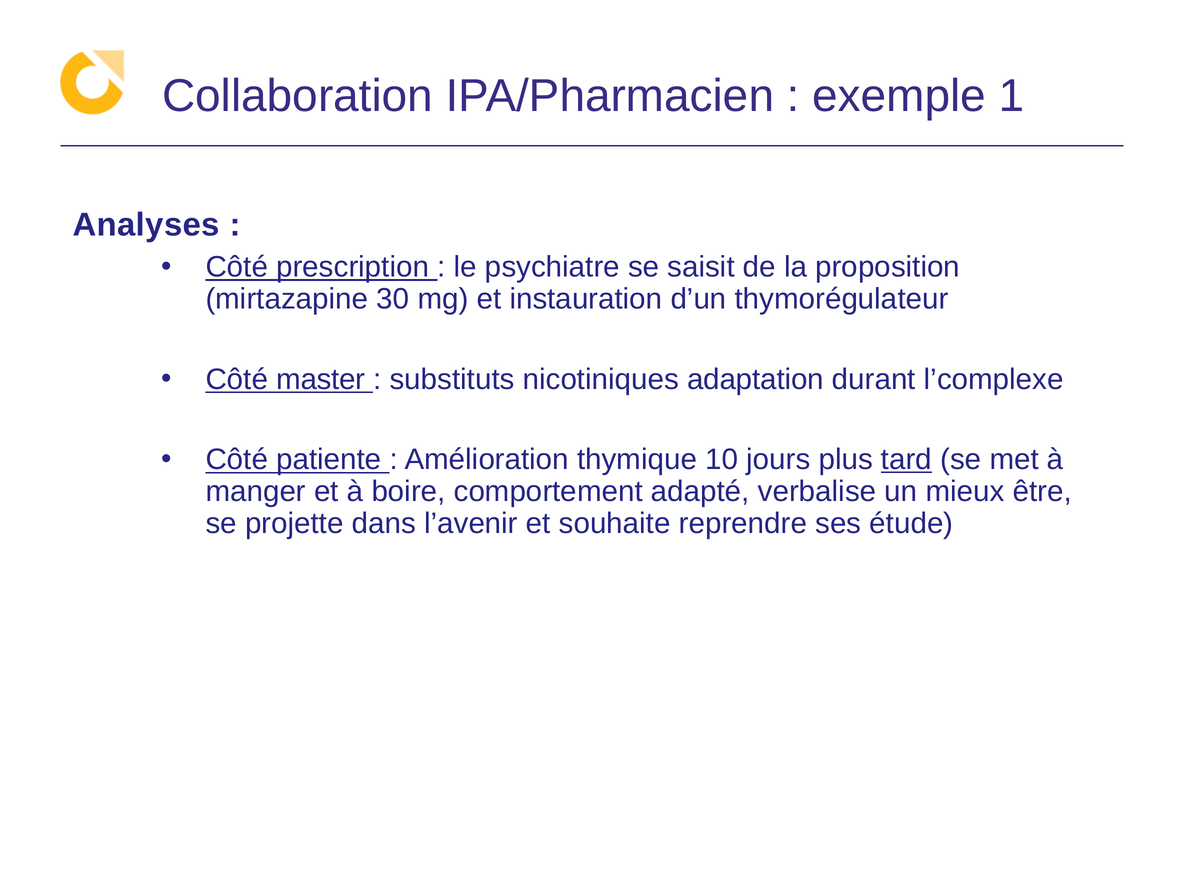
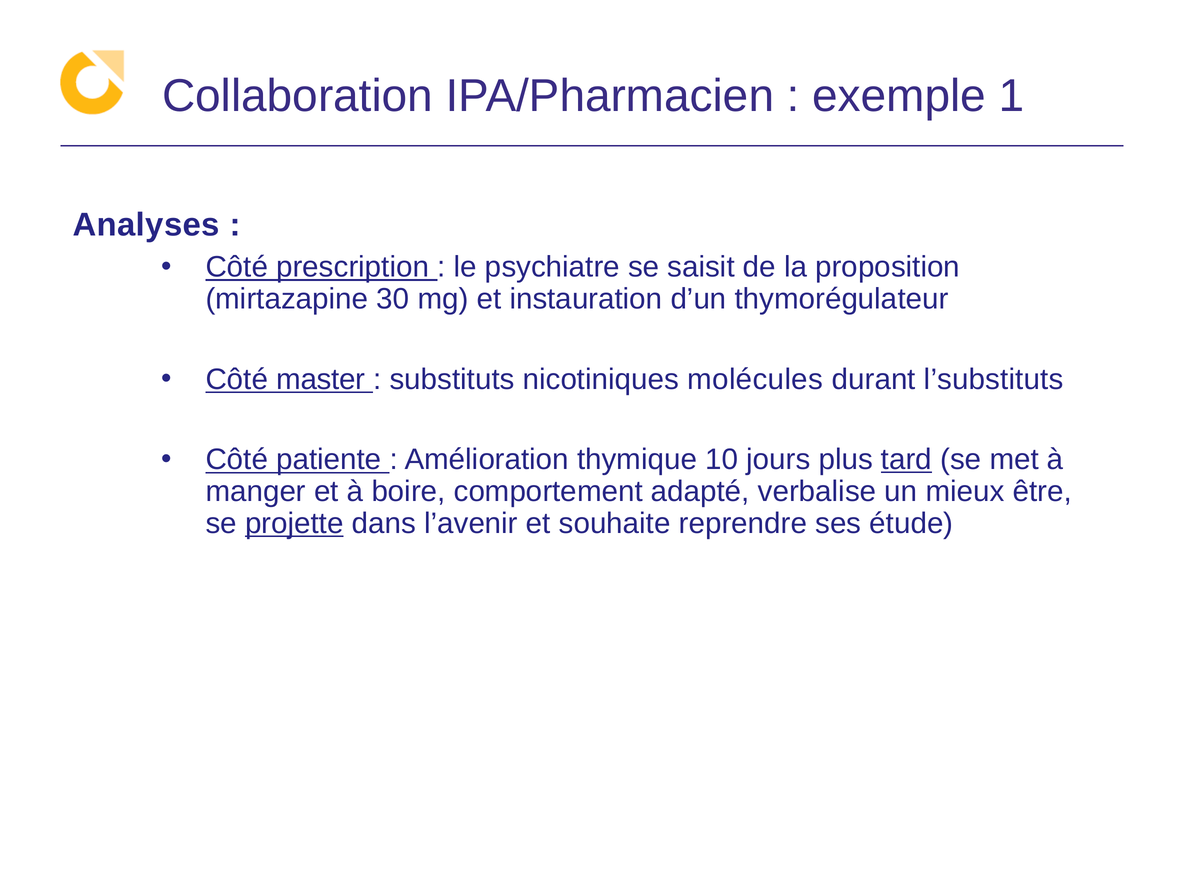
adaptation: adaptation -> molécules (755, 379)
l’complexe: l’complexe -> l’substituts (994, 379)
projette underline: none -> present (294, 524)
